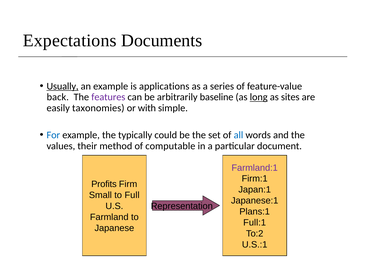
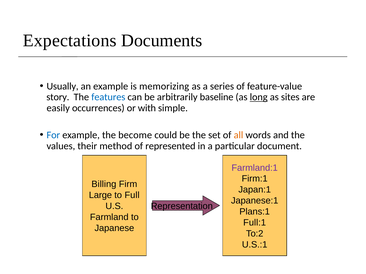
Usually underline: present -> none (63, 86)
applications: applications -> memorizing (164, 86)
back: back -> story (58, 97)
features colour: purple -> blue (108, 97)
taxonomies: taxonomies -> occurrences (98, 108)
typically: typically -> become (135, 135)
all colour: blue -> orange (238, 135)
computable: computable -> represented (170, 146)
Profits: Profits -> Billing (104, 185)
Small: Small -> Large (100, 196)
